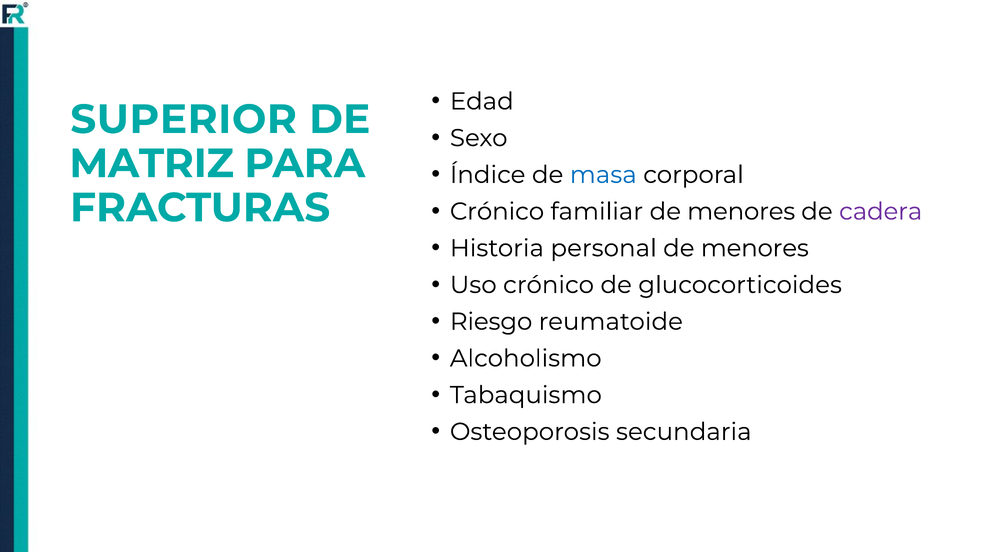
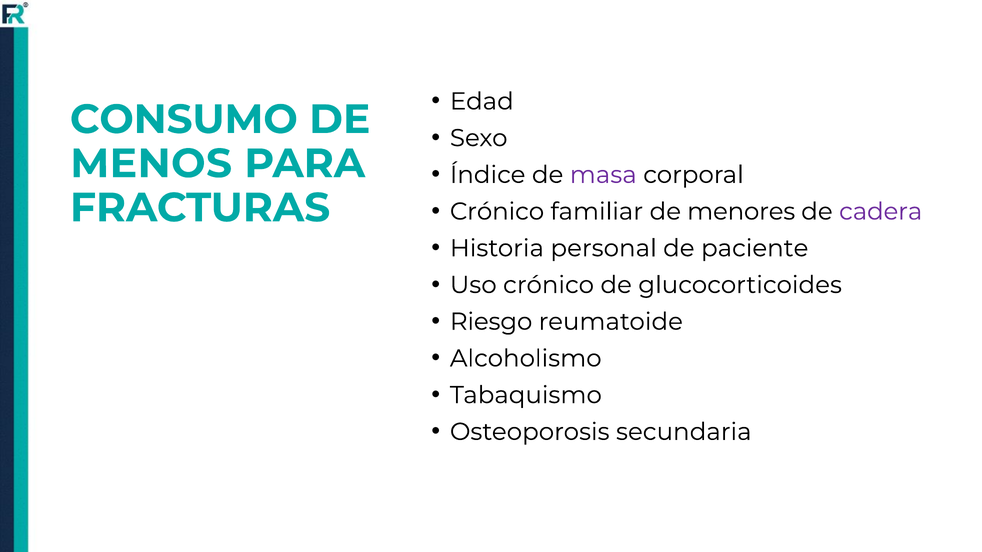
SUPERIOR: SUPERIOR -> CONSUMO (184, 120)
MATRIZ: MATRIZ -> MENOS (151, 164)
masa colour: blue -> purple (603, 175)
personal de menores: menores -> paciente (755, 248)
